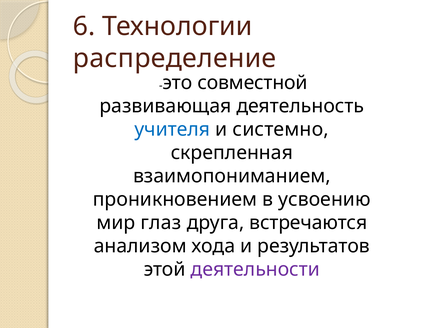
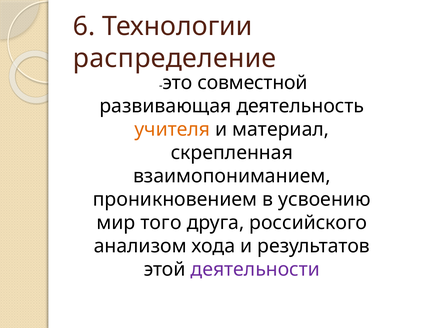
учителя colour: blue -> orange (172, 129)
системно: системно -> материал (281, 129)
глаз: глаз -> того (161, 223)
встречаются: встречаются -> российского (308, 223)
